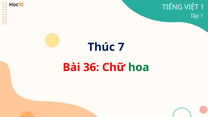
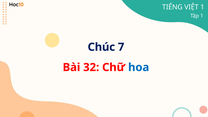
Thúc: Thúc -> Chúc (101, 47)
36: 36 -> 32 (91, 67)
hoa colour: green -> blue (139, 67)
